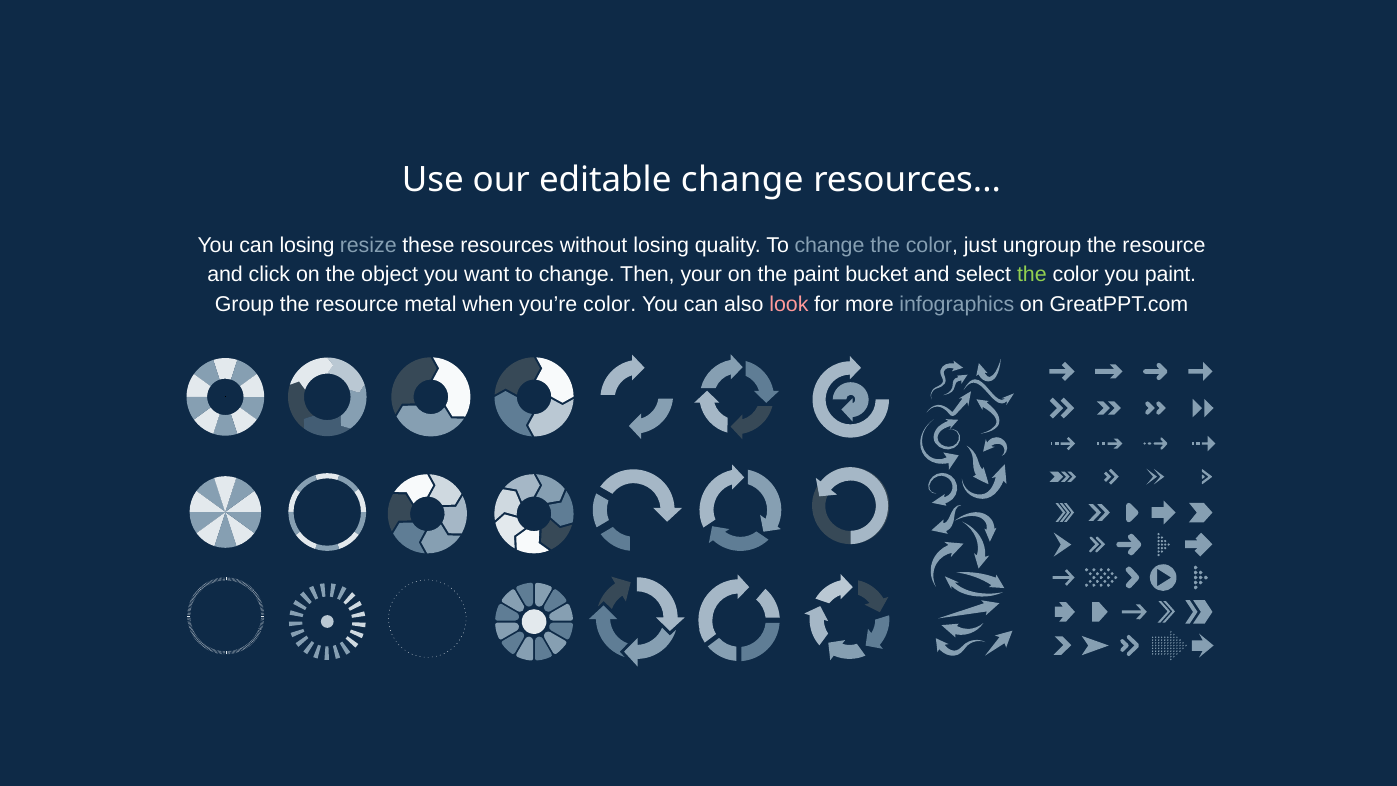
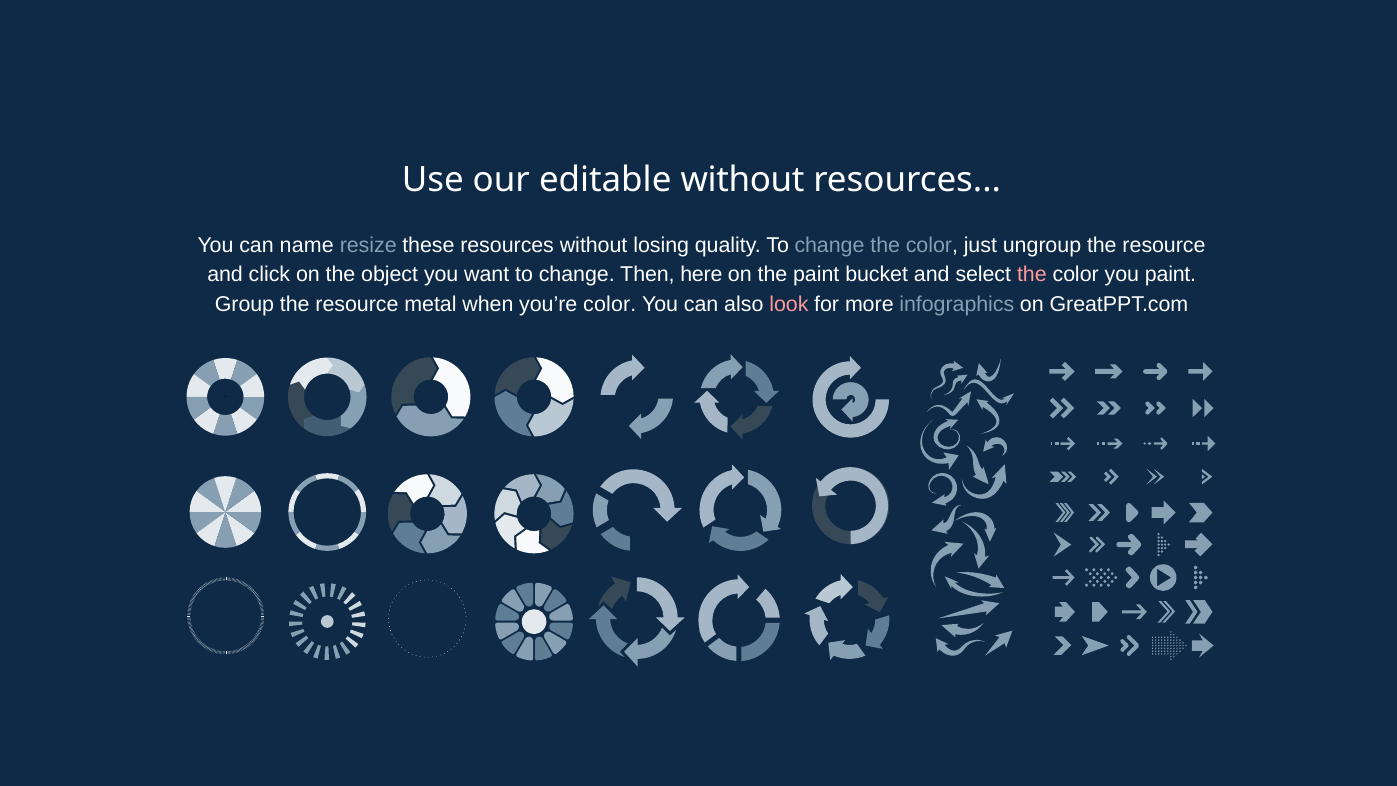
editable change: change -> without (743, 180)
can losing: losing -> name (307, 245)
your: your -> here (701, 275)
the colour: light green -> pink (1032, 275)
